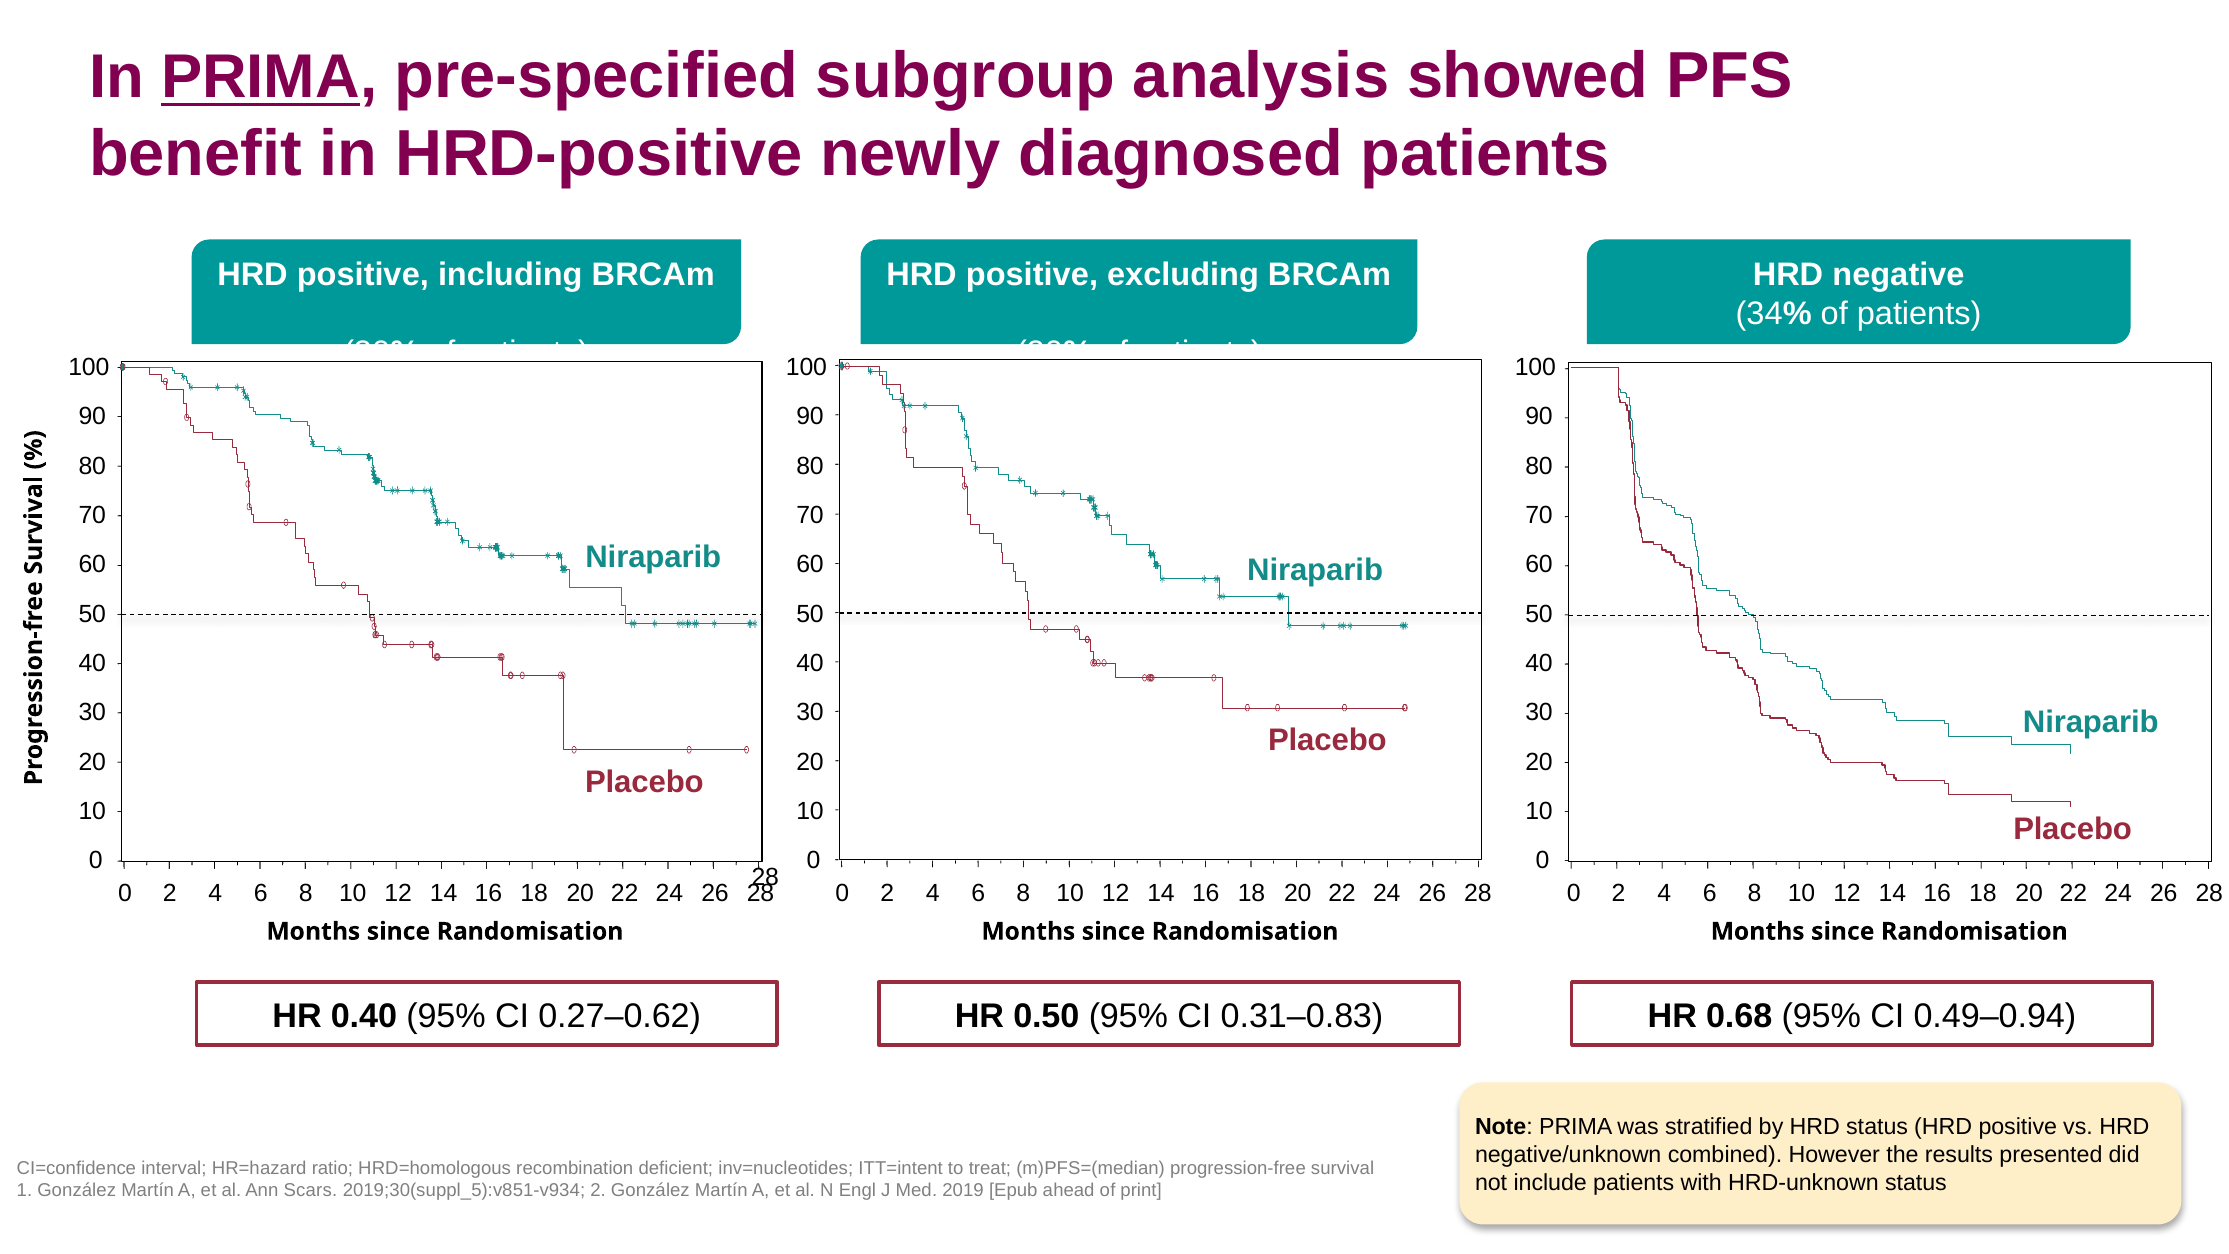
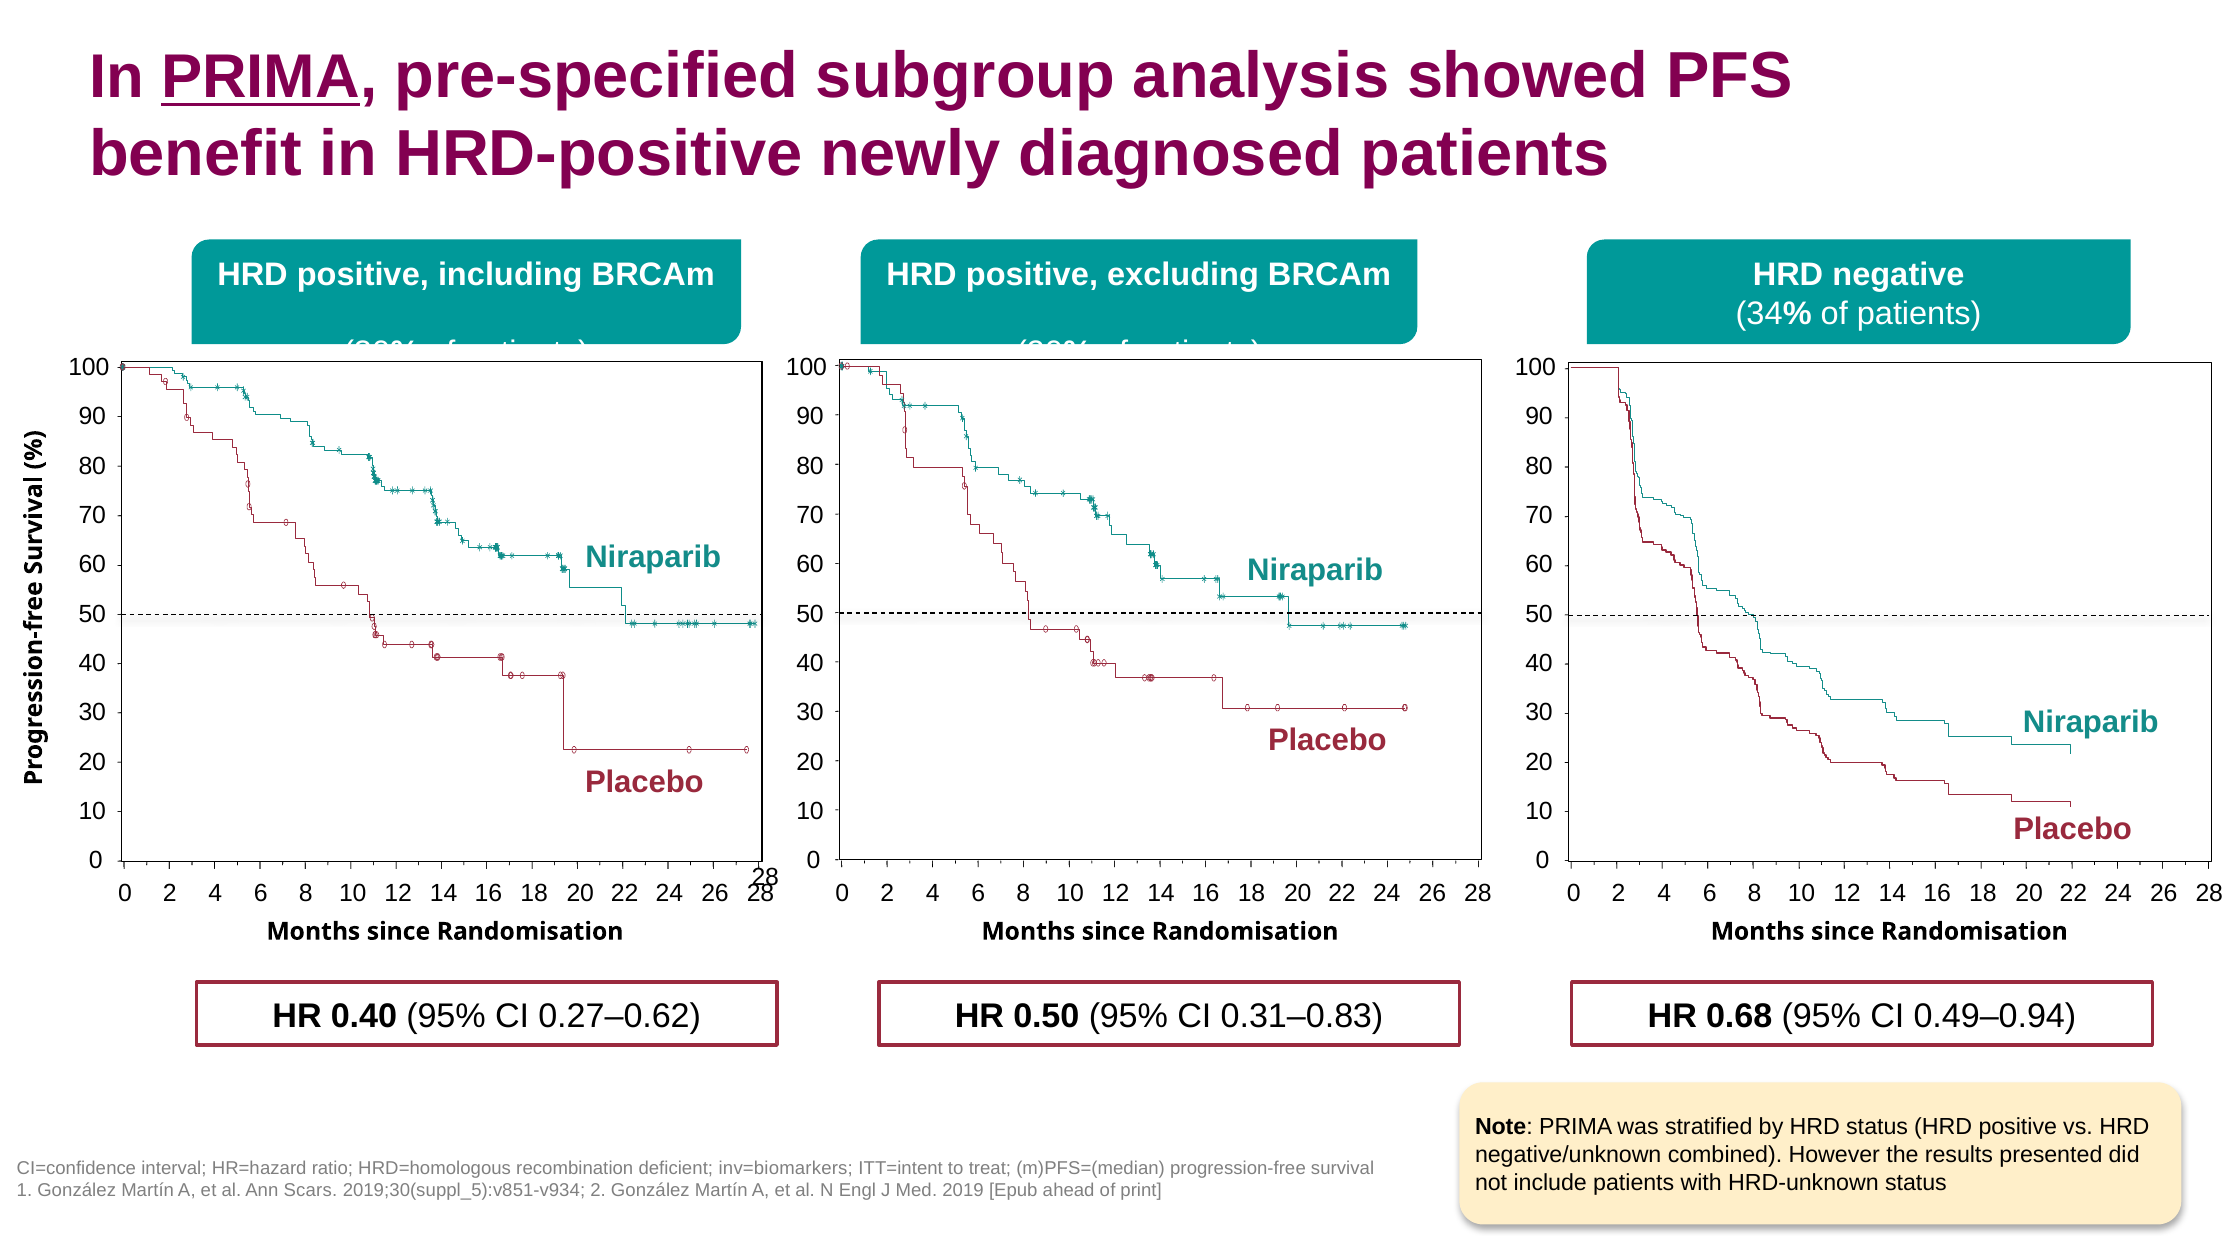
inv=nucleotides: inv=nucleotides -> inv=biomarkers (786, 1168)
